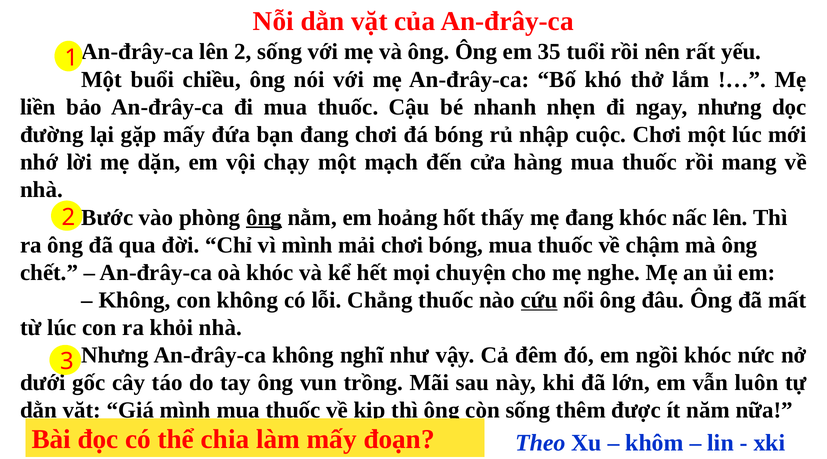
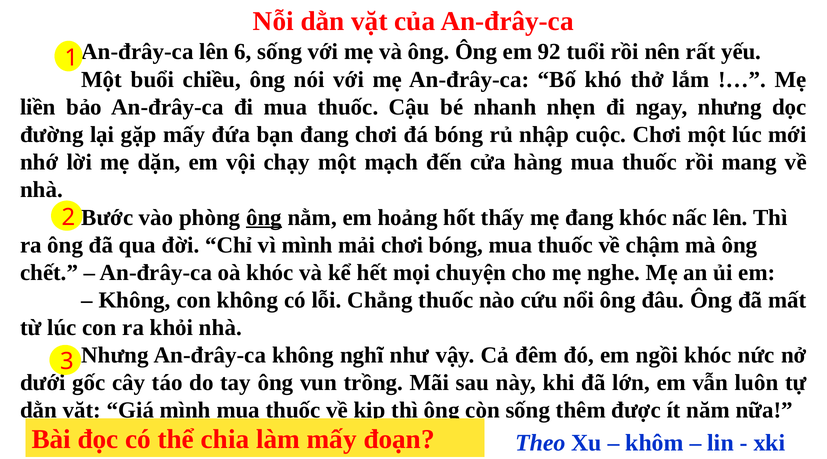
lên 2: 2 -> 6 (243, 52)
35: 35 -> 92 (549, 52)
cứu underline: present -> none (539, 300)
